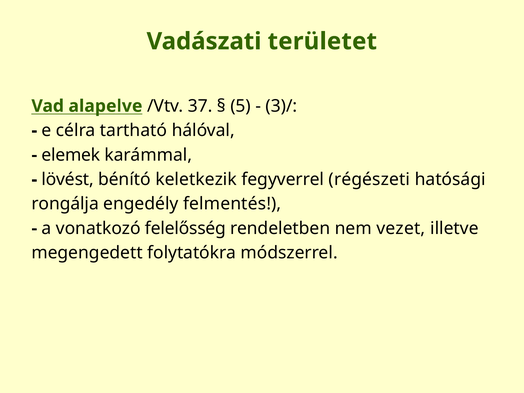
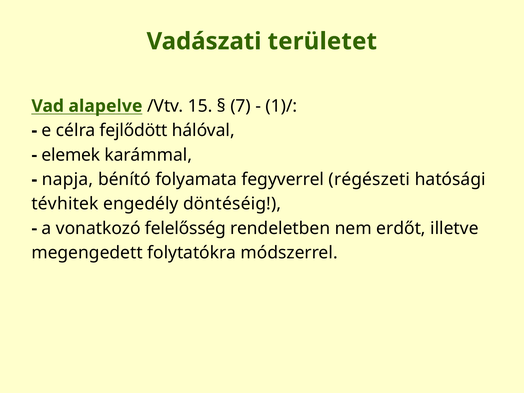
37: 37 -> 15 (200, 106)
5: 5 -> 7 (241, 106)
3)/: 3)/ -> 1)/ (281, 106)
tartható: tartható -> fejlődött (134, 130)
lövést: lövést -> napja (67, 179)
keletkezik: keletkezik -> folyamata (196, 179)
rongálja: rongálja -> tévhitek (65, 204)
felmentés: felmentés -> döntéséig (232, 204)
vezet: vezet -> erdőt (401, 228)
